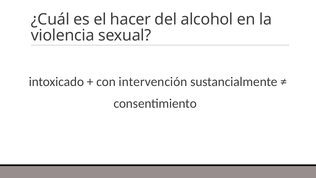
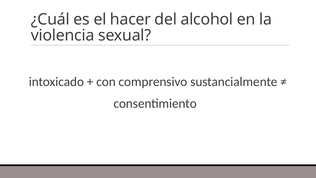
intervención: intervención -> comprensivo (153, 82)
